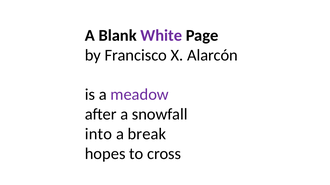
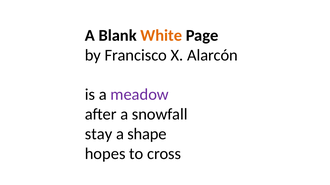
White colour: purple -> orange (161, 35)
into: into -> stay (99, 134)
break: break -> shape (147, 134)
